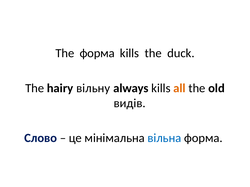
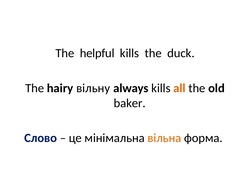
The форма: форма -> helpful (97, 53)
видів: видів -> baker (130, 103)
вільна colour: blue -> orange (164, 138)
